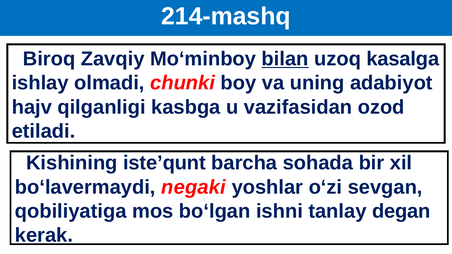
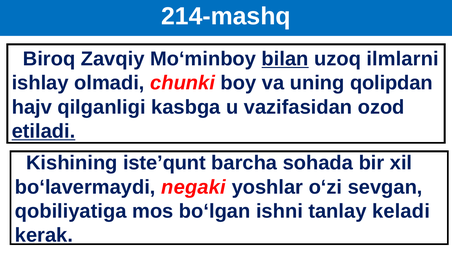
kasalga: kasalga -> ilmlarni (403, 59)
adabiyot: adabiyot -> qolipdan (391, 83)
etiladi underline: none -> present (44, 131)
degan: degan -> keladi (401, 211)
